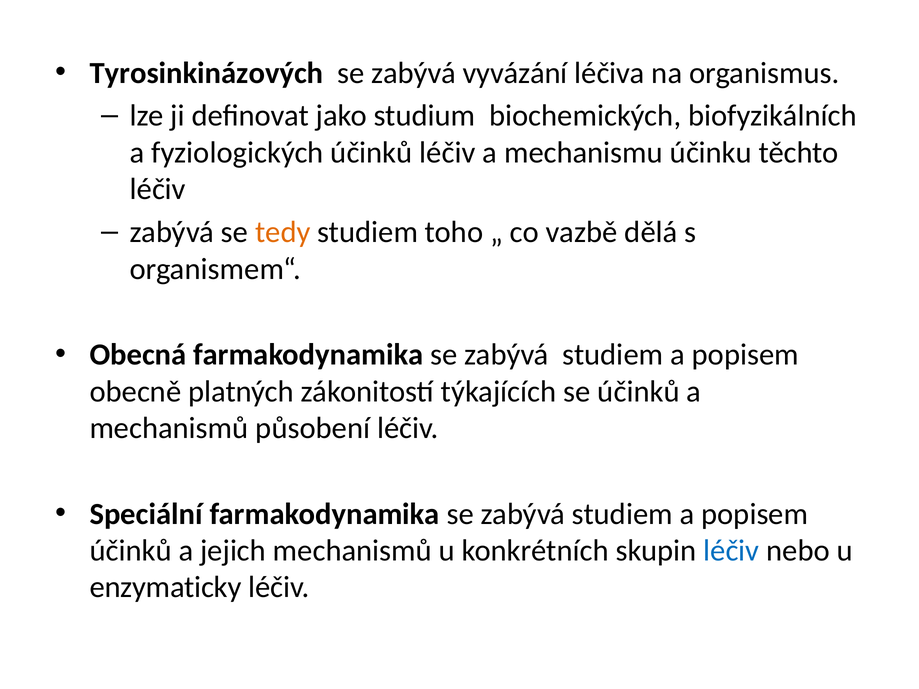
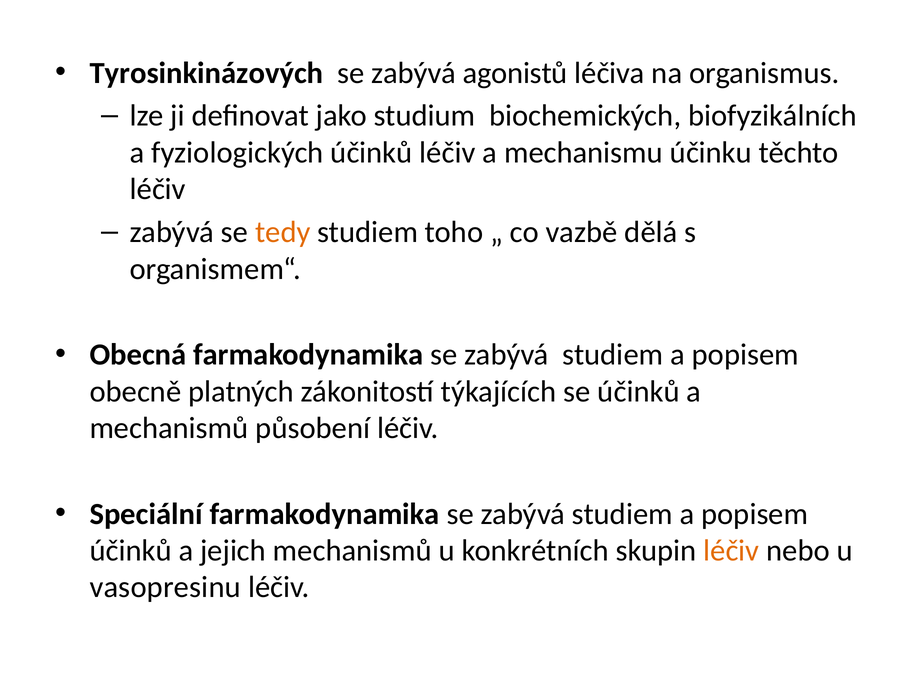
vyvázání: vyvázání -> agonistů (515, 73)
léčiv colour: blue -> orange (731, 551)
enzymaticky: enzymaticky -> vasopresinu (165, 588)
